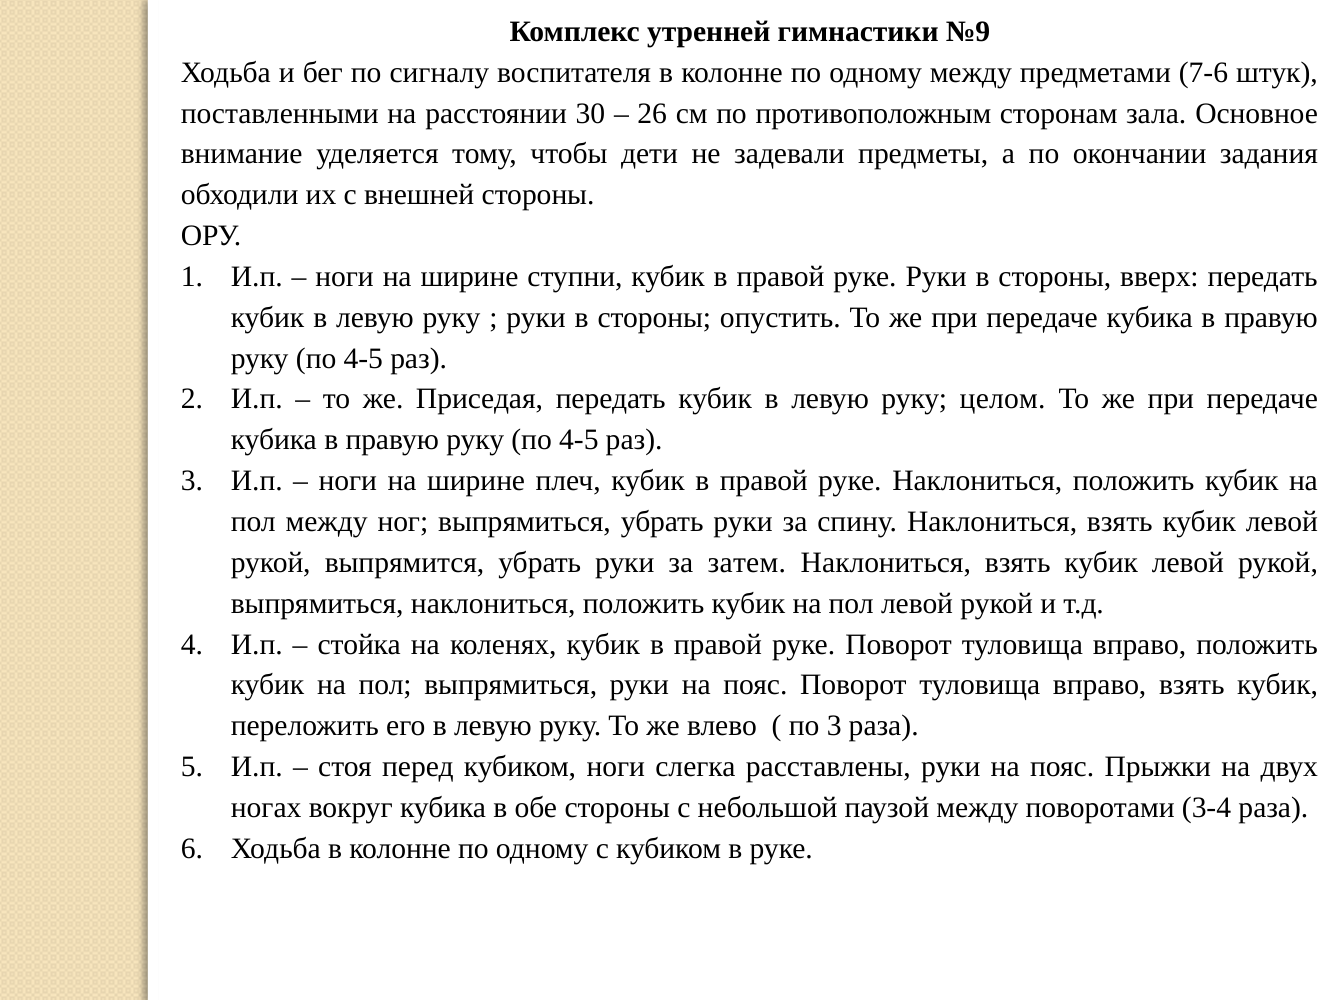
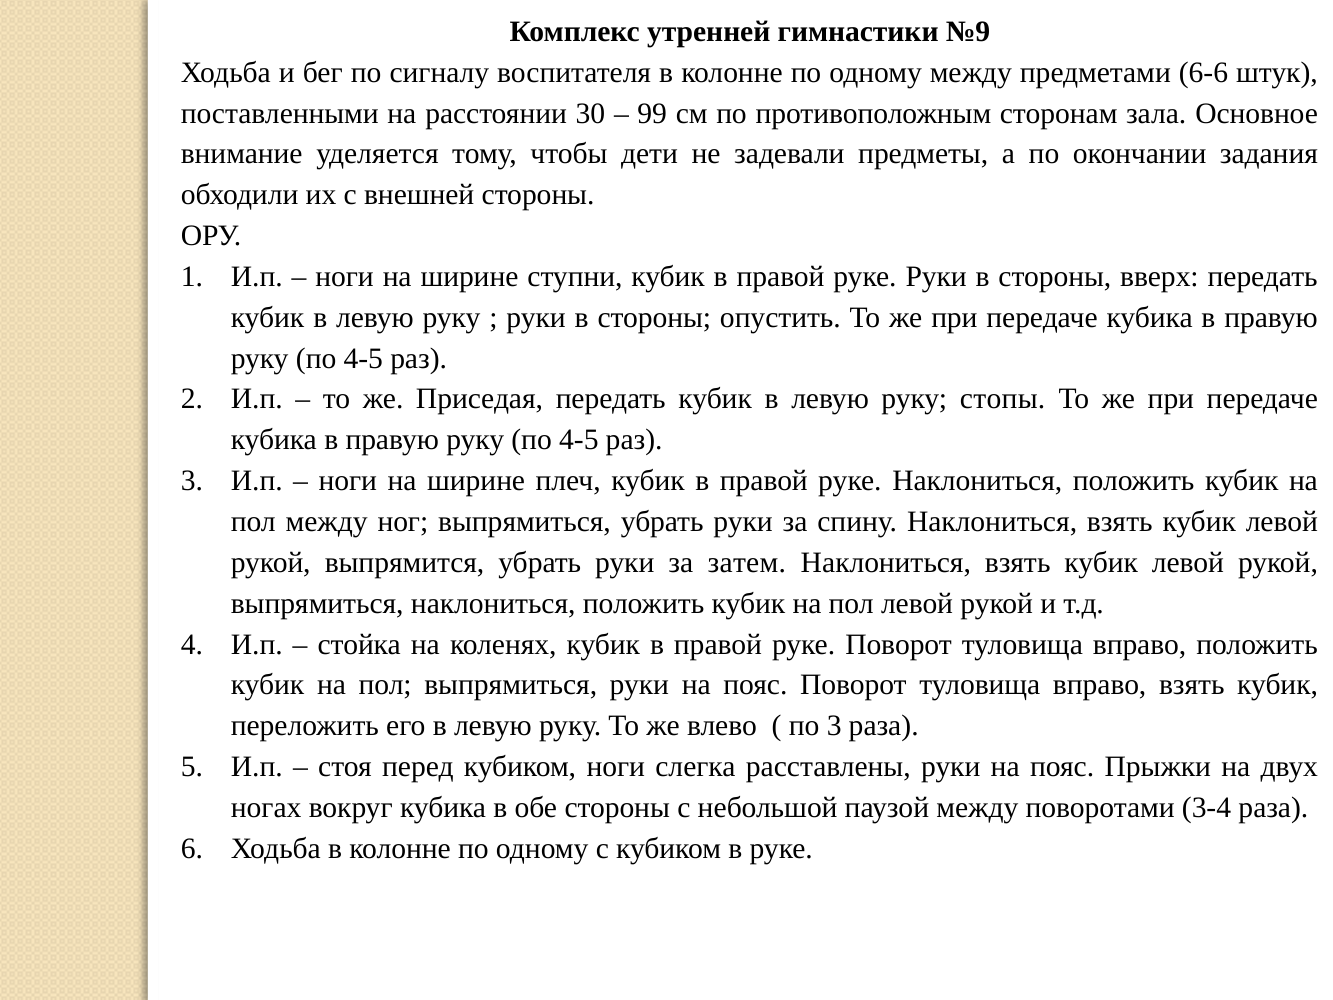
7-6: 7-6 -> 6-6 (1203, 72)
26: 26 -> 99 (652, 113)
целом: целом -> стопы (1003, 399)
